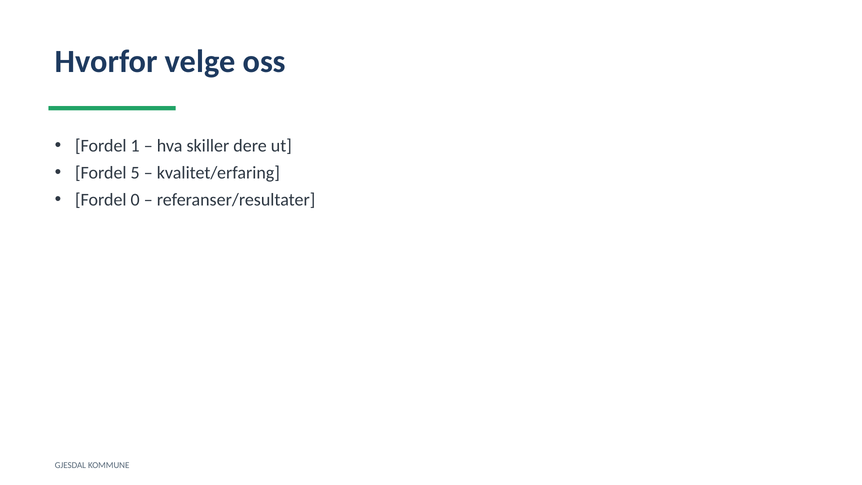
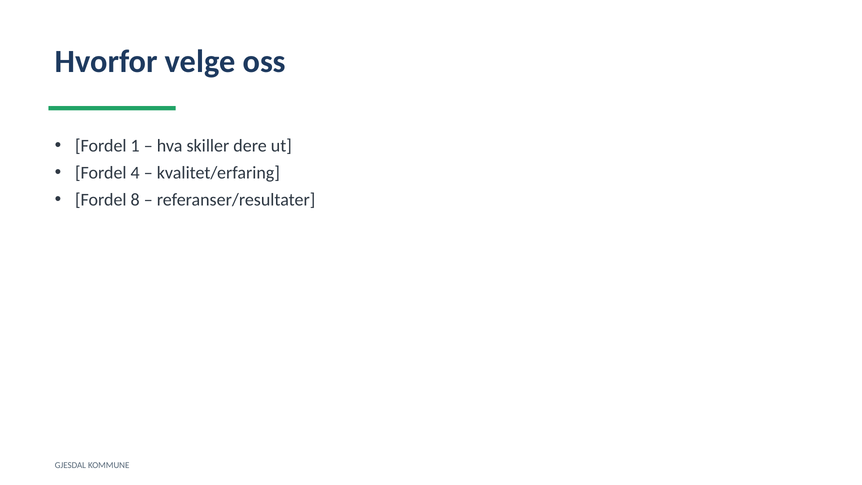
5: 5 -> 4 (135, 173)
0: 0 -> 8 (135, 200)
